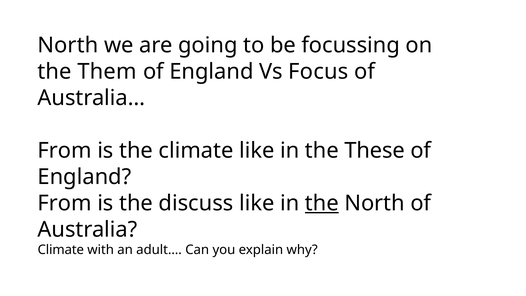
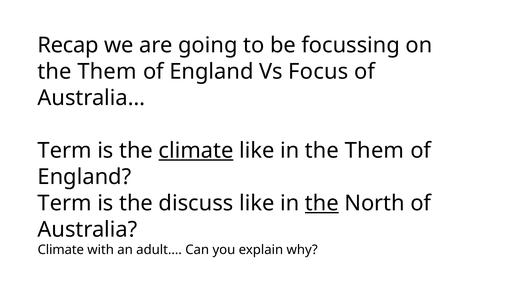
North: North -> Recap (68, 45)
From: From -> Term (65, 150)
climate underline: none -> present (196, 150)
in the These: These -> Them (374, 150)
From: From -> Term (65, 203)
